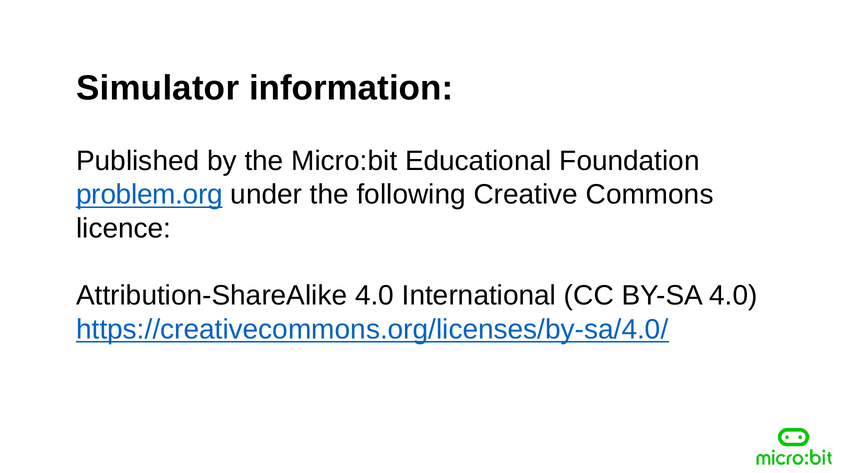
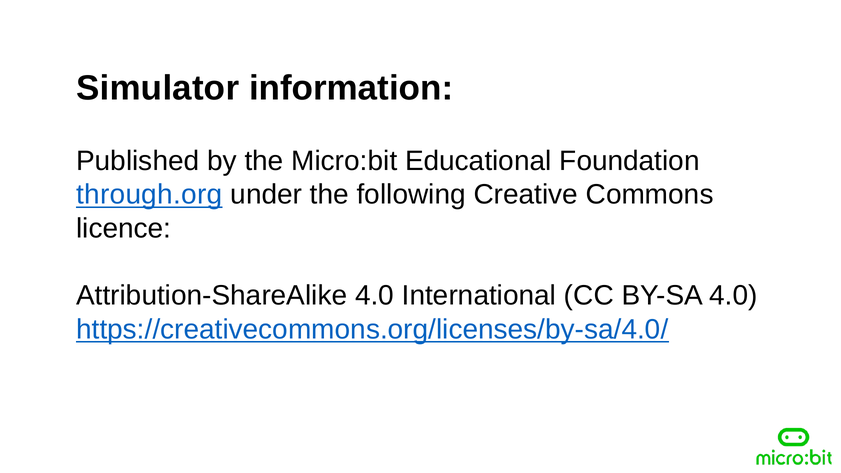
problem.org: problem.org -> through.org (149, 195)
